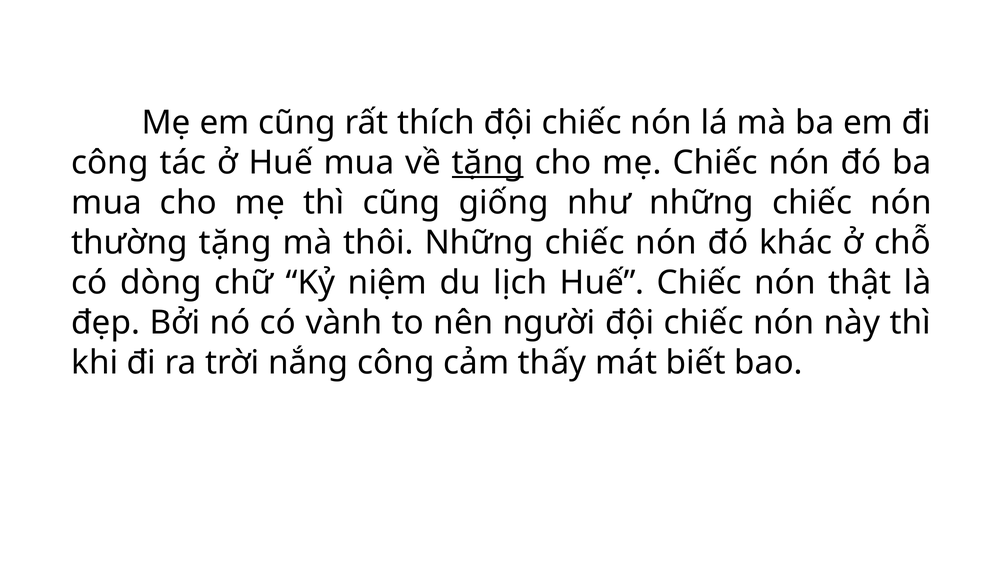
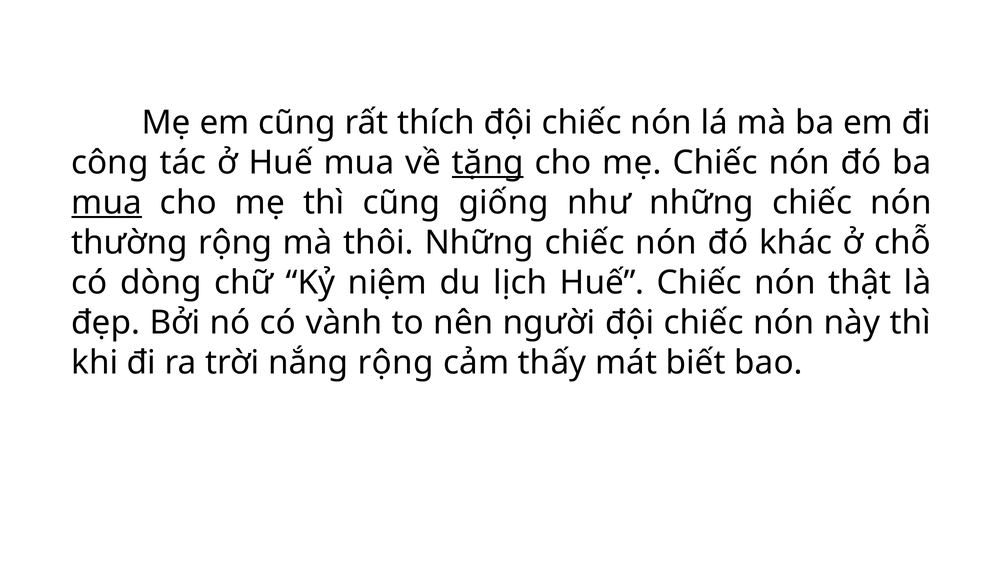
mua underline: none -> present (107, 203)
thường tặng: tặng -> rộng (235, 243)
nắng công: công -> rộng (396, 363)
